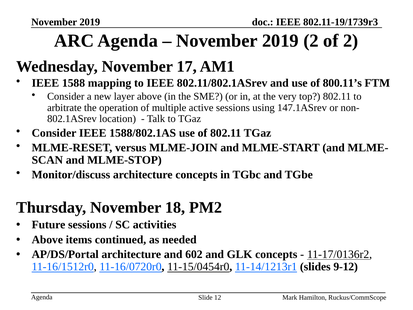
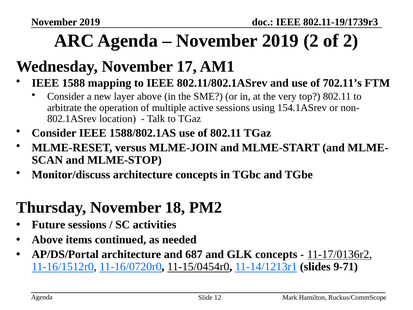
800.11’s: 800.11’s -> 702.11’s (342, 83)
147.1ASrev: 147.1ASrev -> 154.1ASrev (302, 108)
602: 602 -> 687 (194, 254)
9-12: 9-12 -> 9-71 (346, 267)
